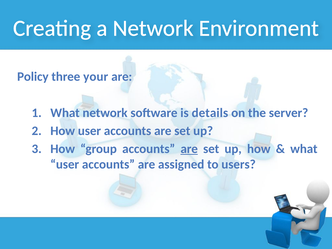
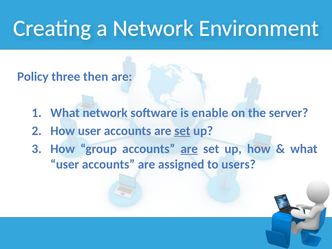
your: your -> then (96, 77)
details: details -> enable (210, 113)
set underline: none -> present (182, 131)
